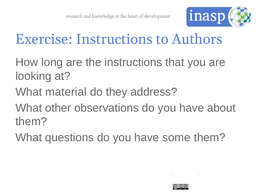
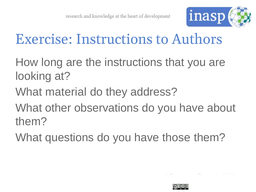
some: some -> those (176, 138)
